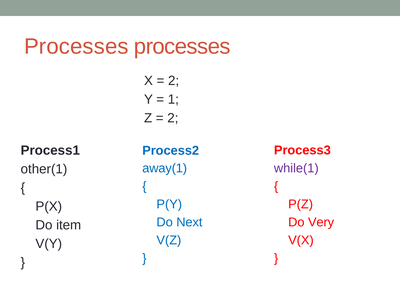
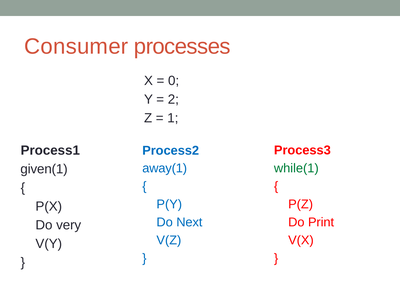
Processes: Processes -> Consumer (76, 47)
2: 2 -> 0 (174, 81)
1: 1 -> 2 (173, 100)
2: 2 -> 1 (173, 118)
while(1 colour: purple -> green (296, 168)
other(1: other(1 -> given(1 (44, 169)
Very: Very -> Print (321, 222)
item: item -> very (69, 225)
